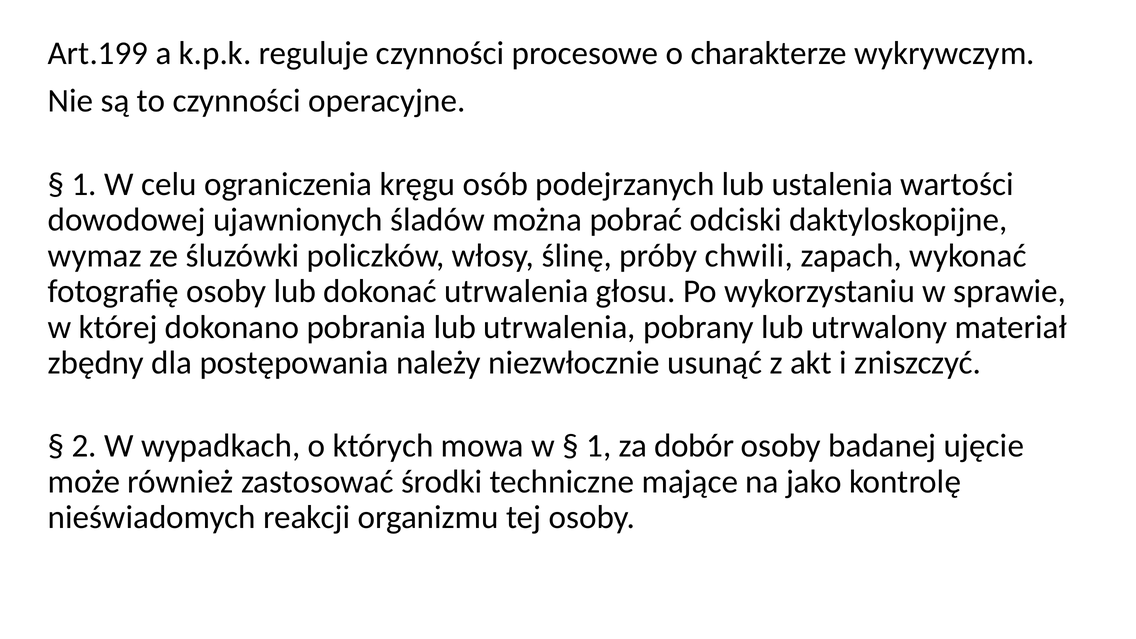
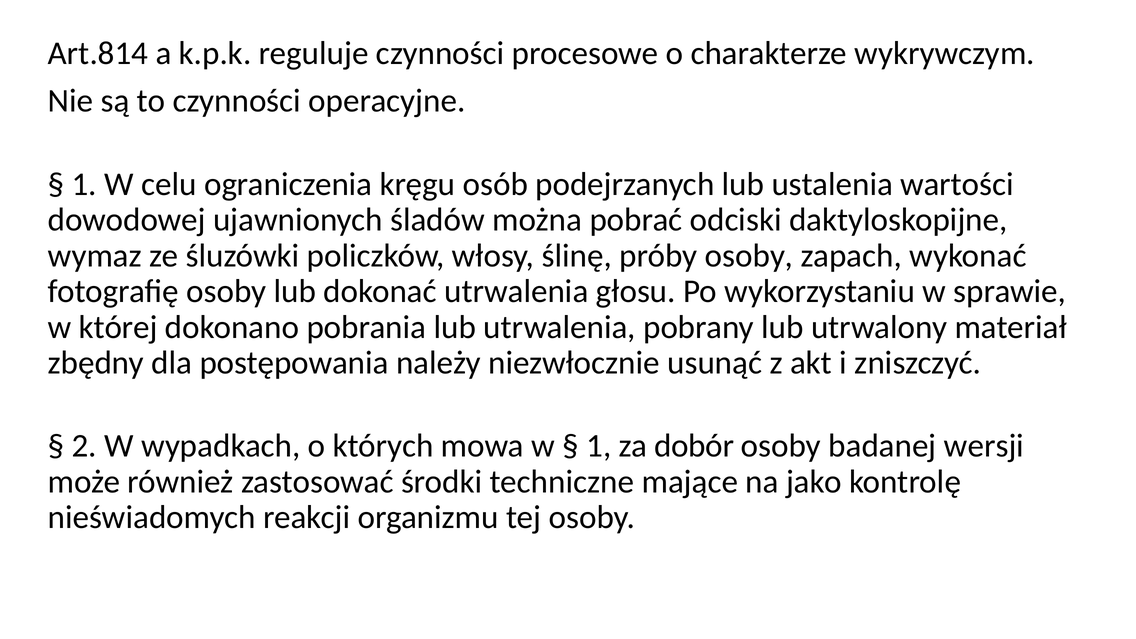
Art.199: Art.199 -> Art.814 (98, 53)
próby chwili: chwili -> osoby (749, 256)
ujęcie: ujęcie -> wersji (984, 446)
